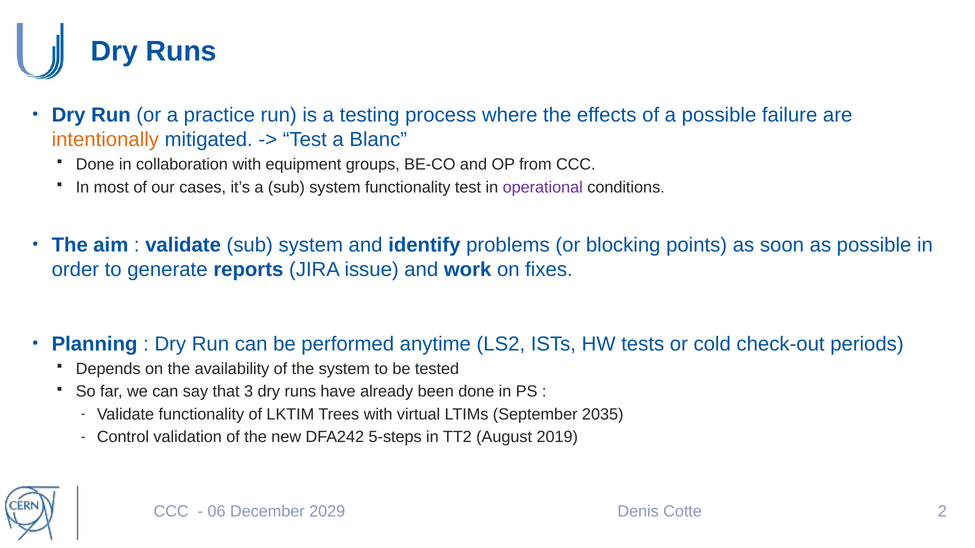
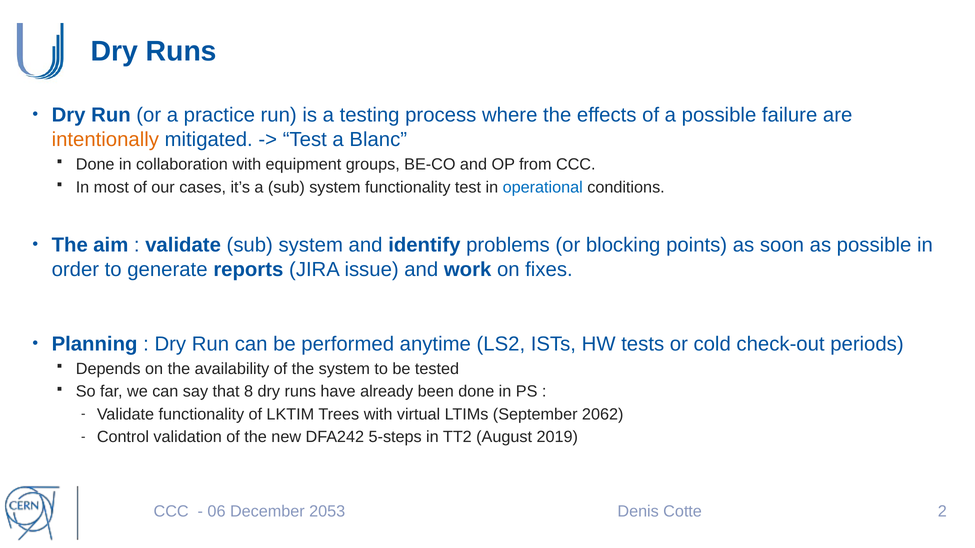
operational colour: purple -> blue (543, 187)
3: 3 -> 8 (249, 392)
2035: 2035 -> 2062 (603, 415)
2029: 2029 -> 2053 (327, 512)
